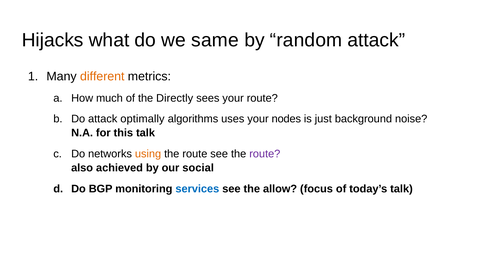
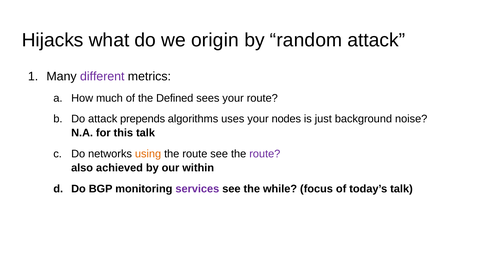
same: same -> origin (215, 40)
different colour: orange -> purple (102, 76)
Directly: Directly -> Defined (175, 98)
optimally: optimally -> prepends (143, 119)
social: social -> within (198, 168)
services colour: blue -> purple (197, 189)
allow: allow -> while (280, 189)
